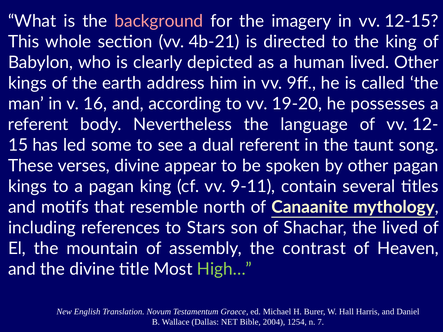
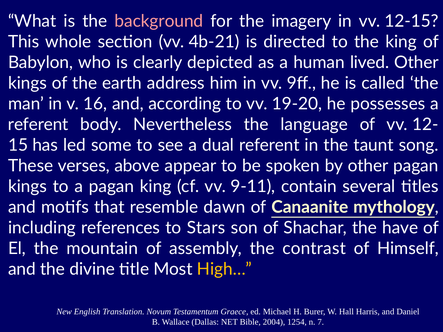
verses divine: divine -> above (137, 166)
north: north -> dawn (224, 207)
the lived: lived -> have (400, 228)
Heaven: Heaven -> Himself (408, 249)
High… colour: light green -> yellow (224, 269)
